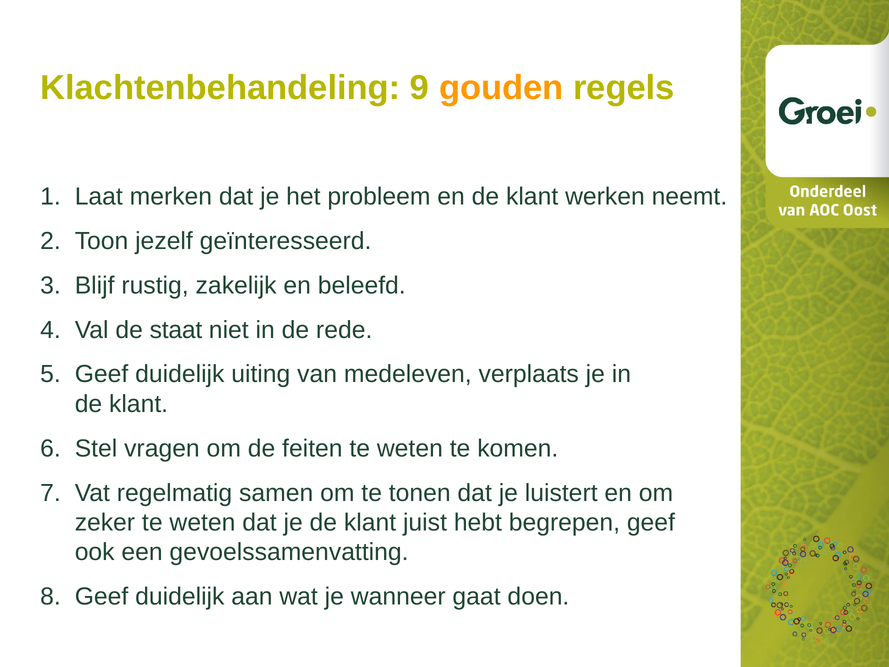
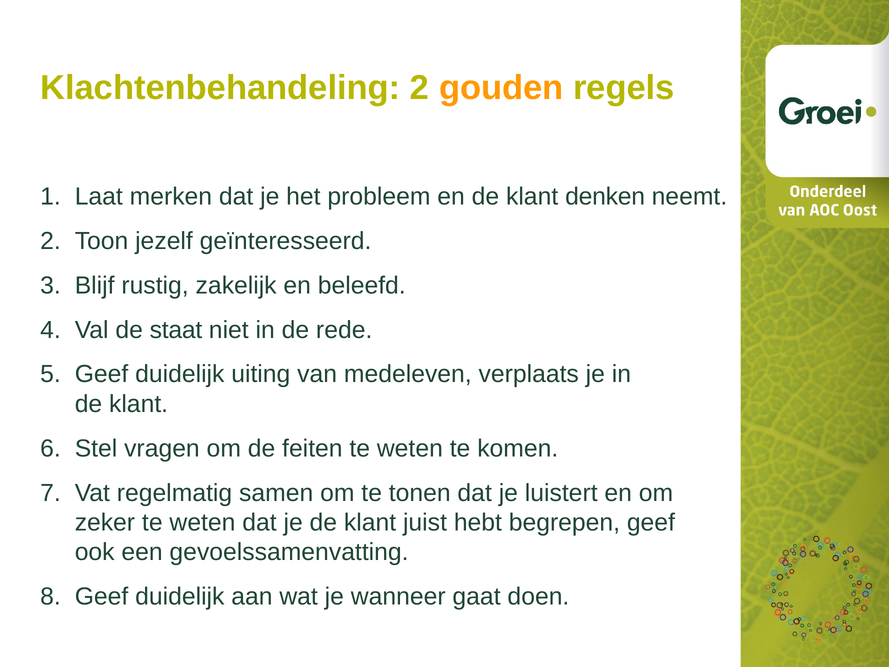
Klachtenbehandeling 9: 9 -> 2 (420, 88)
werken: werken -> denken (605, 196)
